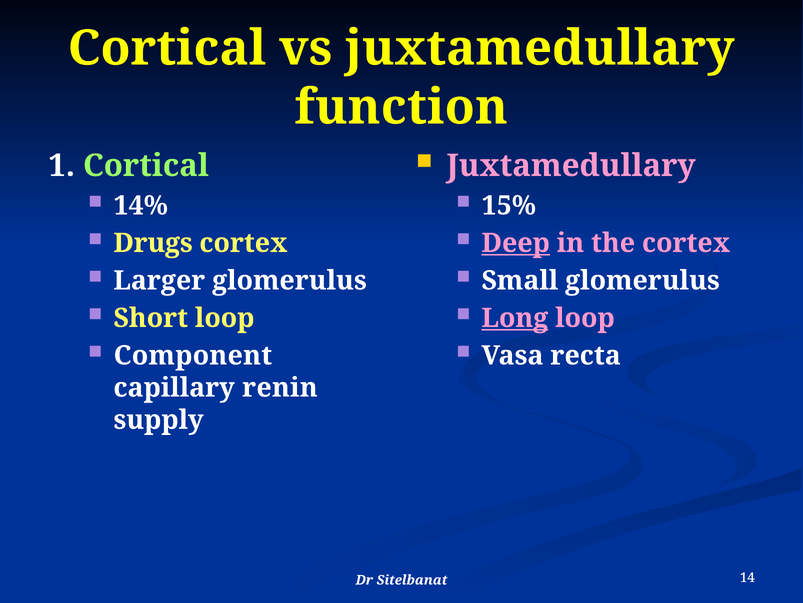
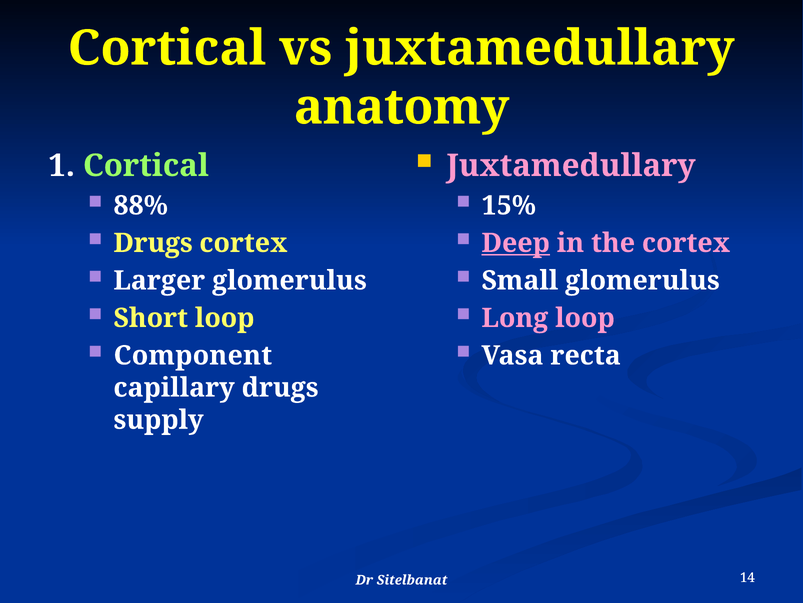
function: function -> anatomy (402, 107)
14%: 14% -> 88% (141, 205)
Long underline: present -> none (515, 318)
capillary renin: renin -> drugs (280, 387)
